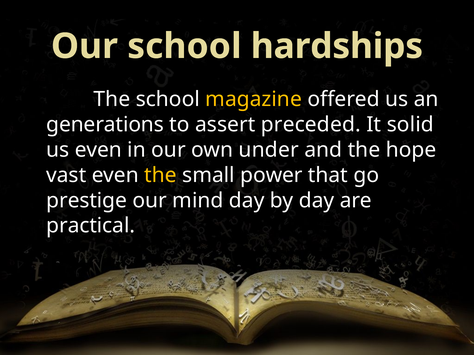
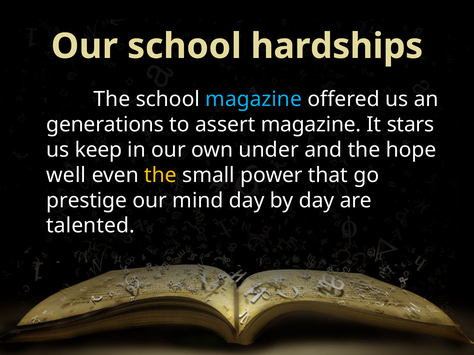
magazine colour: yellow -> light blue (254, 99)
assert preceded: preceded -> magazine (311, 125)
solid: solid -> stars (410, 125)
us even: even -> keep (98, 150)
vast: vast -> well (66, 175)
practical: practical -> talented (91, 226)
